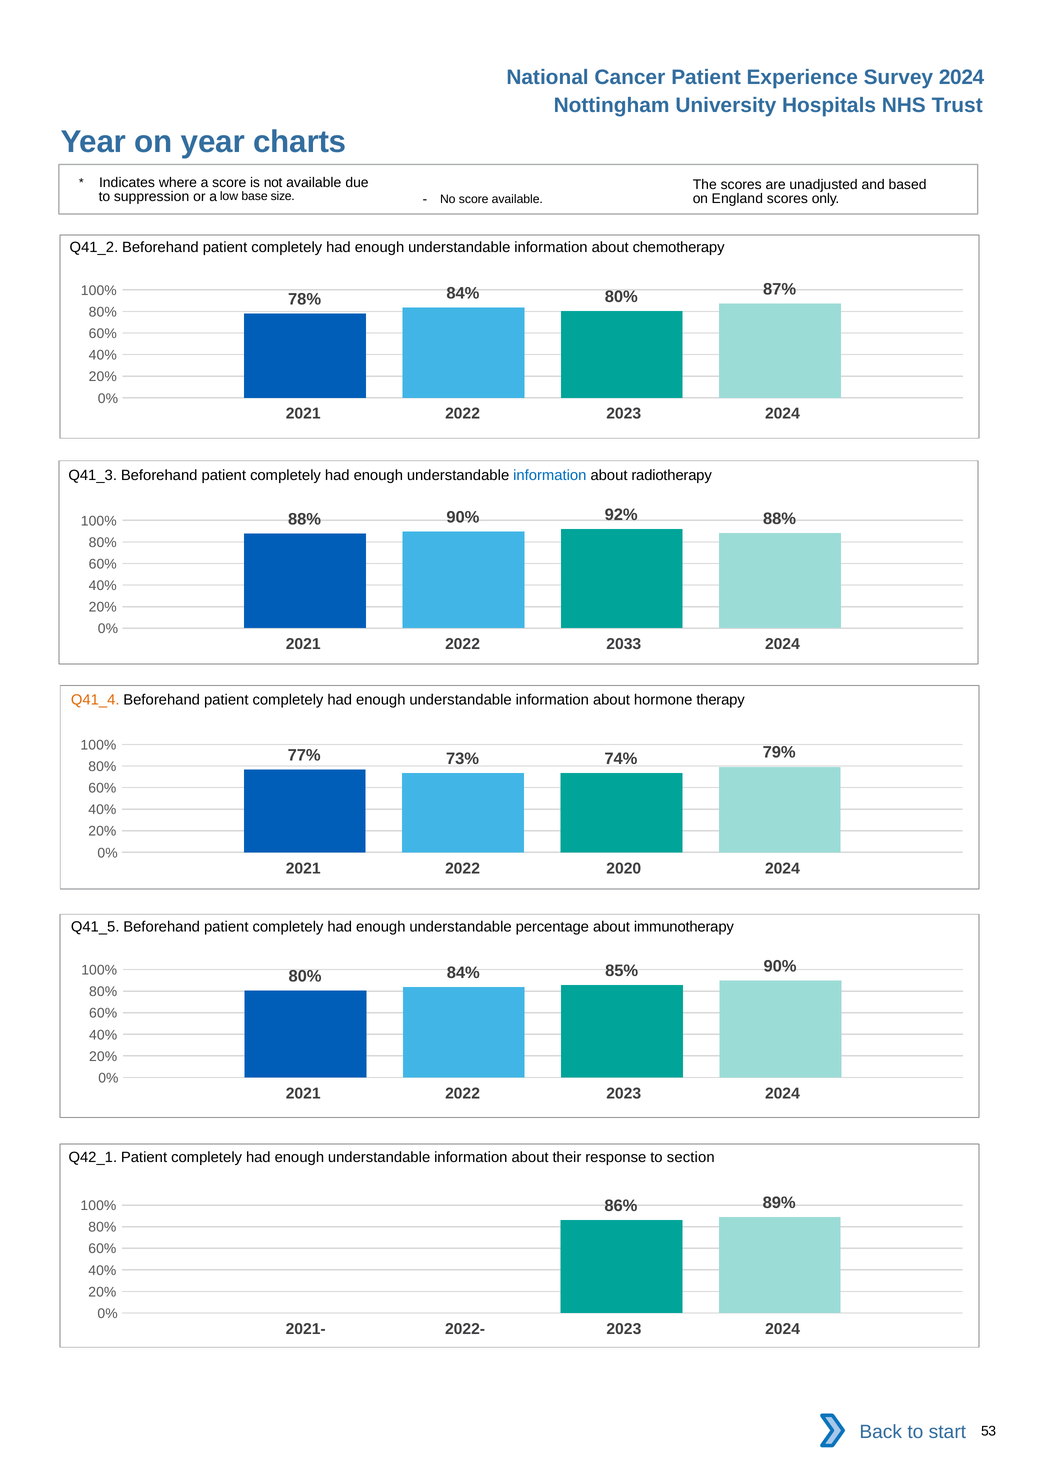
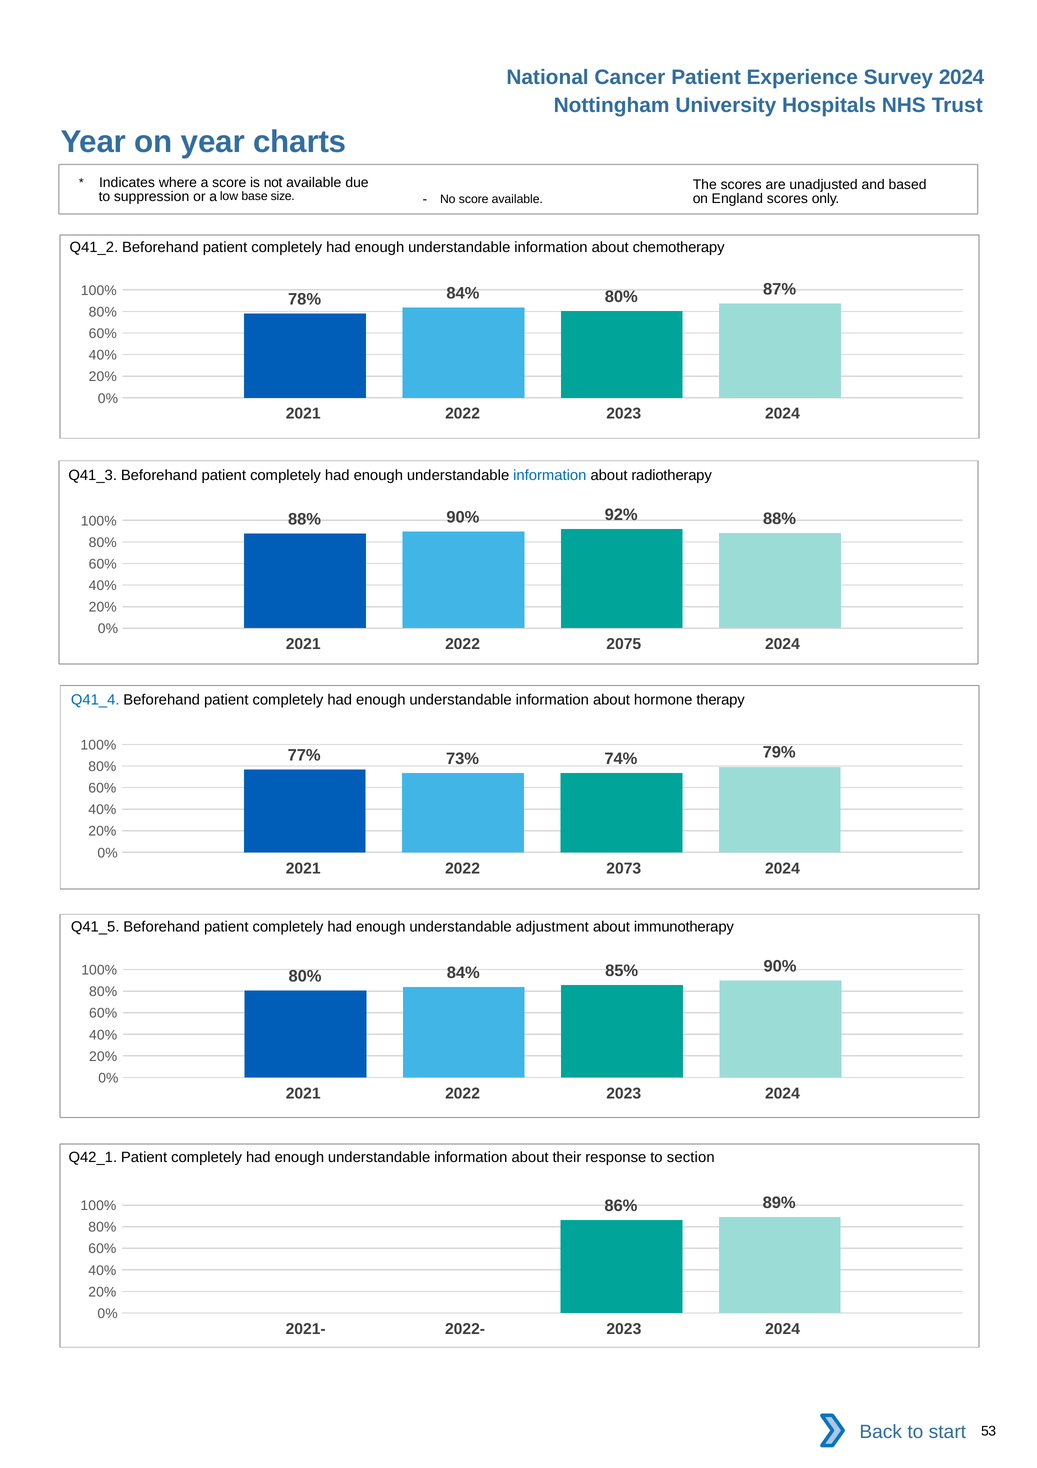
2033: 2033 -> 2075 (624, 644)
Q41_4 colour: orange -> blue (95, 700)
2020: 2020 -> 2073 (624, 868)
percentage: percentage -> adjustment (552, 927)
